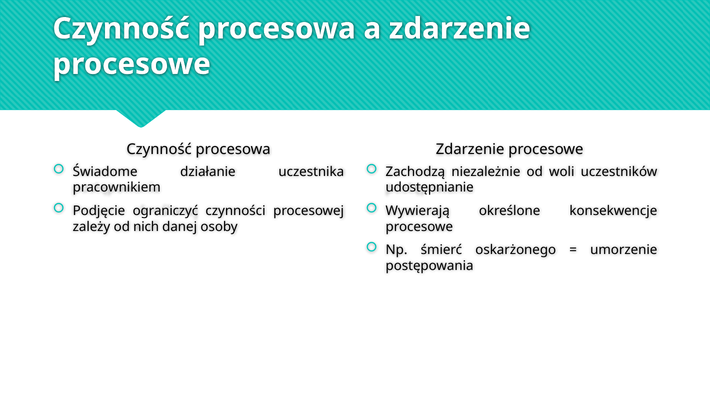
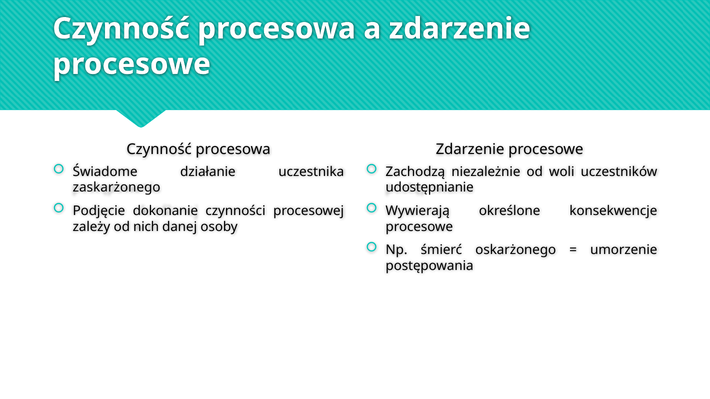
pracownikiem: pracownikiem -> zaskarżonego (117, 188)
ograniczyć: ograniczyć -> dokonanie (165, 211)
